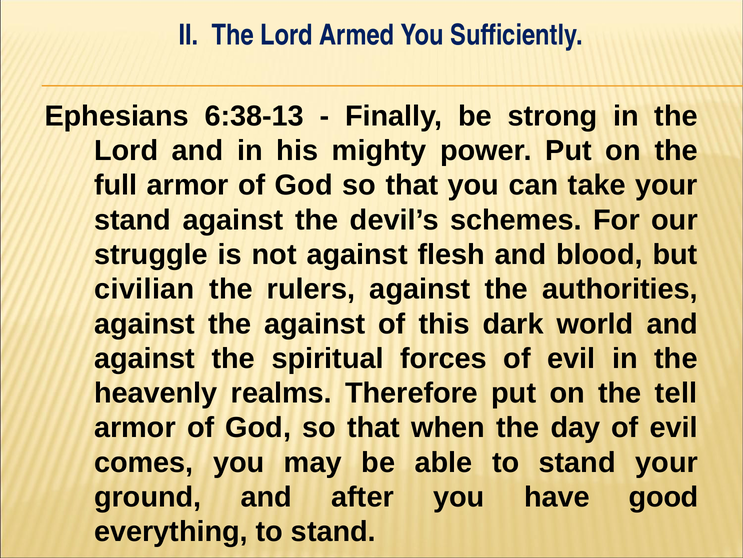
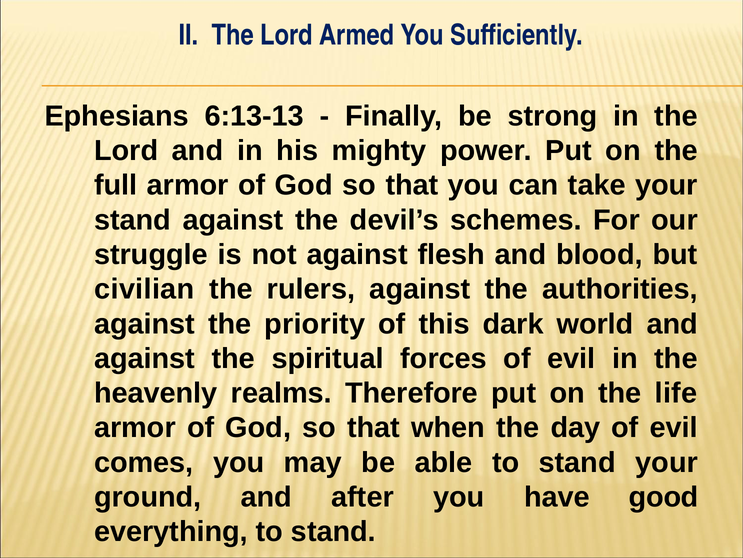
6:38-13: 6:38-13 -> 6:13-13 (254, 116)
the against: against -> priority (315, 324)
tell: tell -> life (676, 393)
